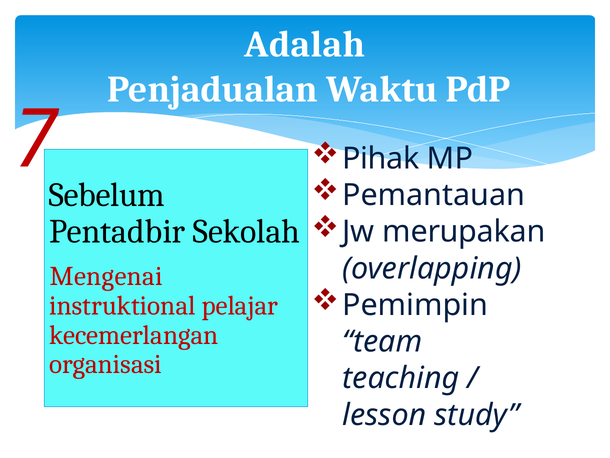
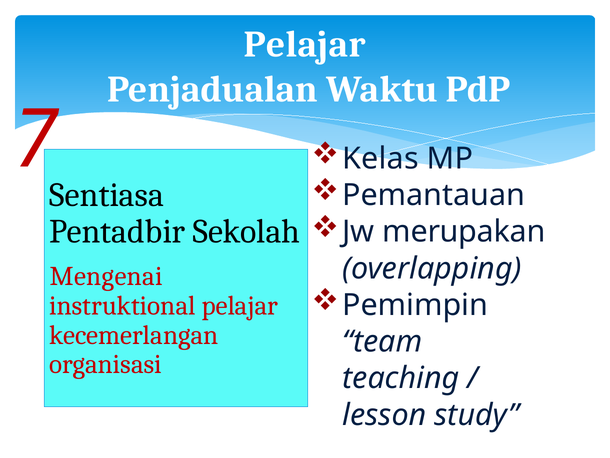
Adalah: Adalah -> Pelajar (305, 45)
Pihak: Pihak -> Kelas (381, 158)
Sebelum: Sebelum -> Sentiasa (107, 195)
